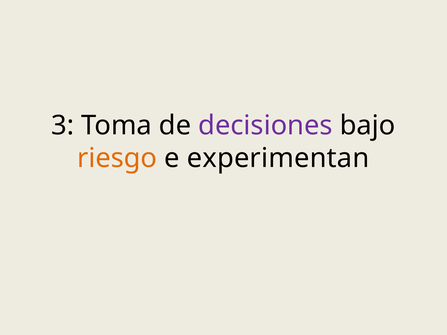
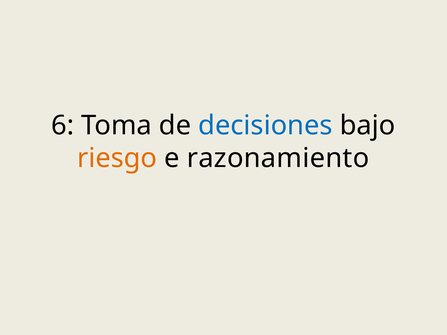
3: 3 -> 6 (63, 126)
decisiones colour: purple -> blue (265, 126)
experimentan: experimentan -> razonamiento (278, 158)
